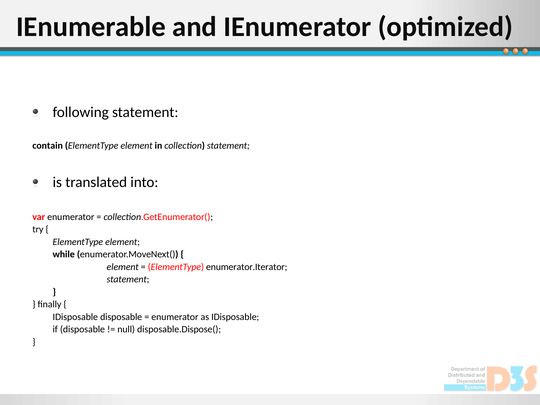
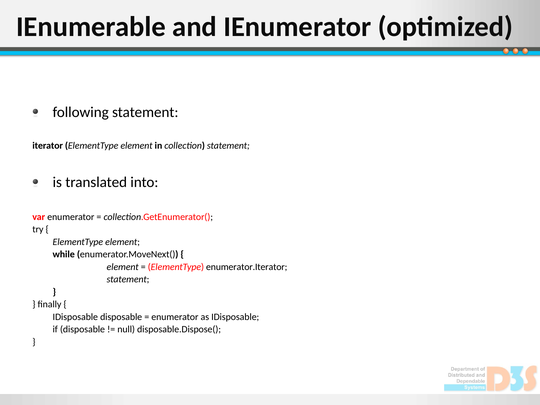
contain: contain -> iterator (48, 146)
